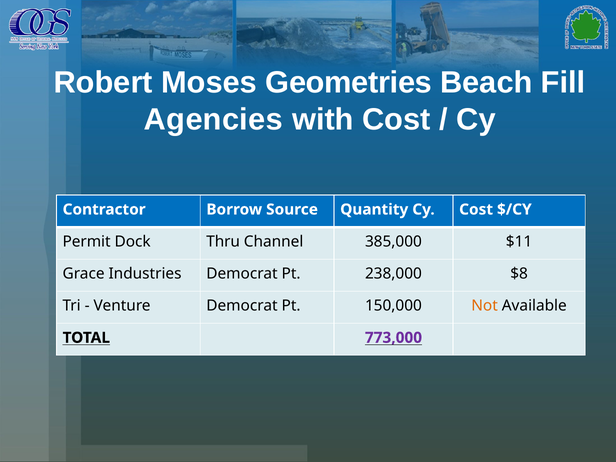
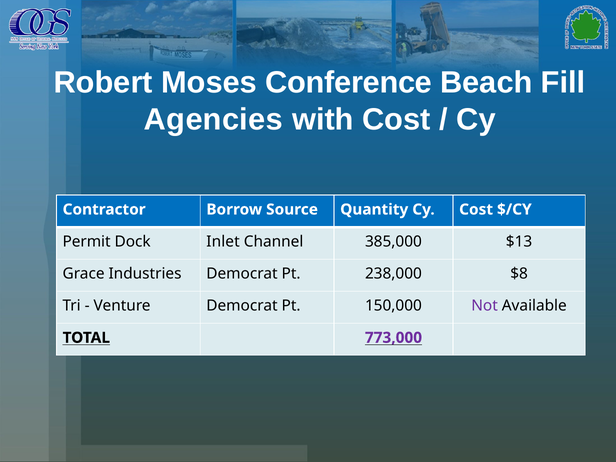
Geometries: Geometries -> Conference (349, 83)
Thru: Thru -> Inlet (223, 242)
$11: $11 -> $13 (519, 242)
Not colour: orange -> purple (485, 306)
